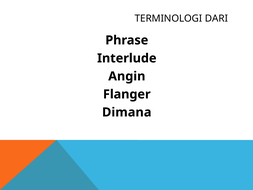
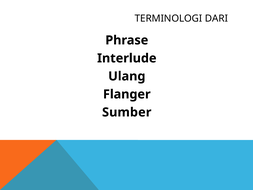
Angin: Angin -> Ulang (127, 76)
Dimana: Dimana -> Sumber (127, 112)
